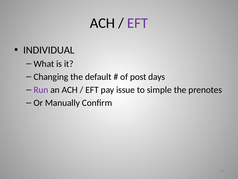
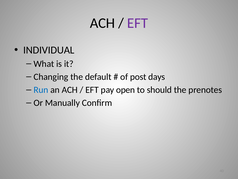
Run colour: purple -> blue (41, 90)
issue: issue -> open (126, 90)
simple: simple -> should (159, 90)
